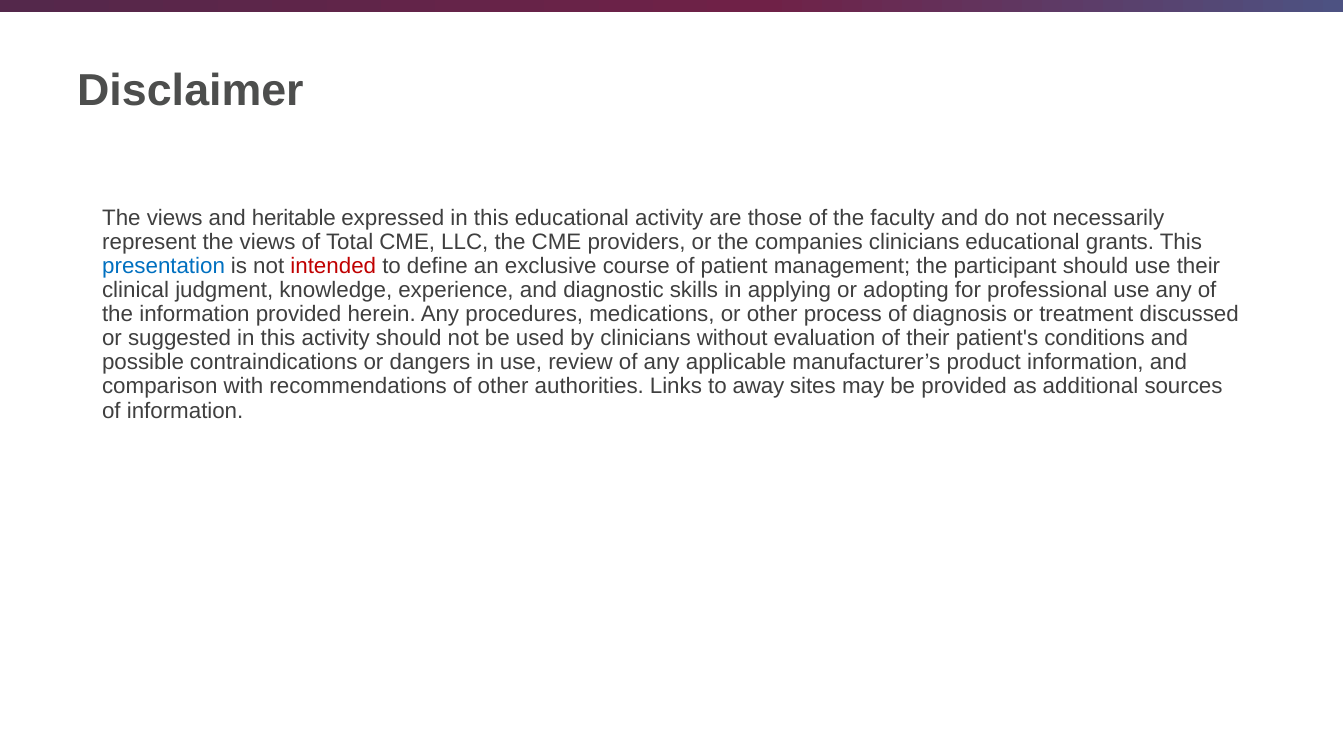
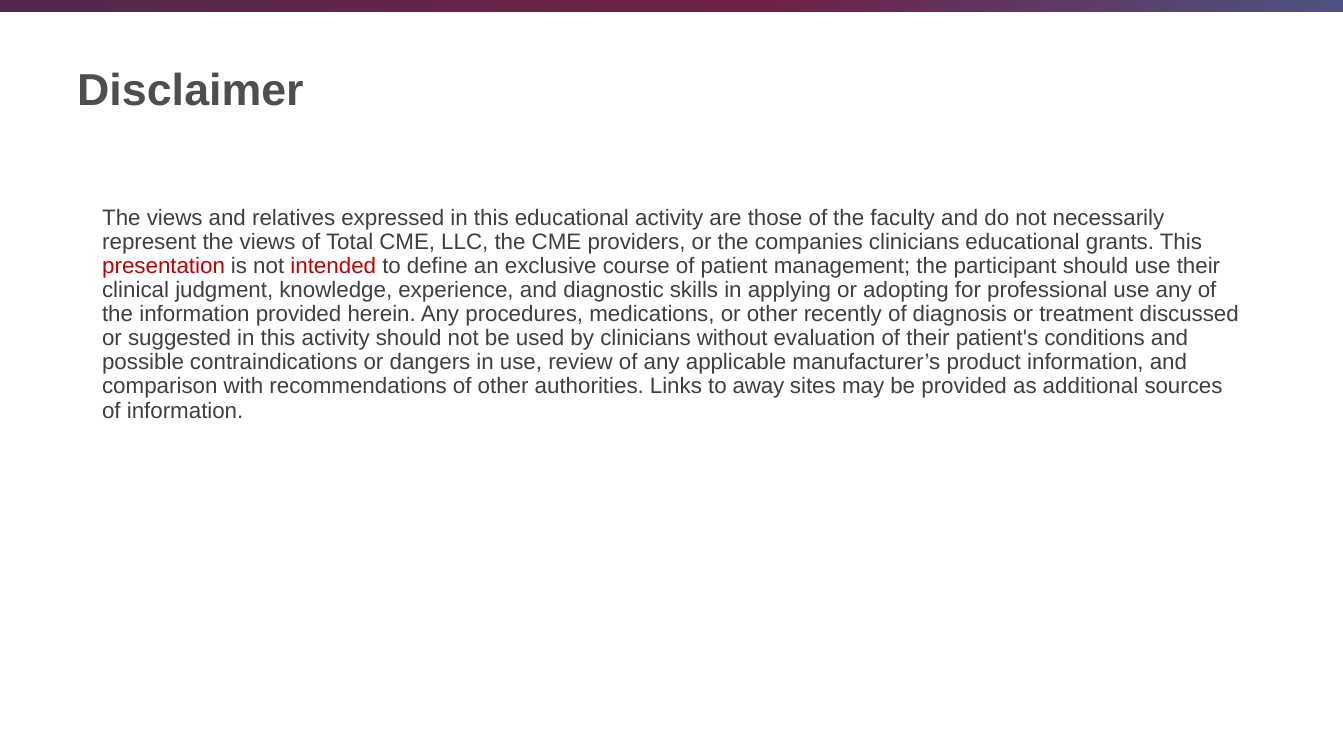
heritable: heritable -> relatives (294, 218)
presentation colour: blue -> red (164, 266)
process: process -> recently (843, 314)
